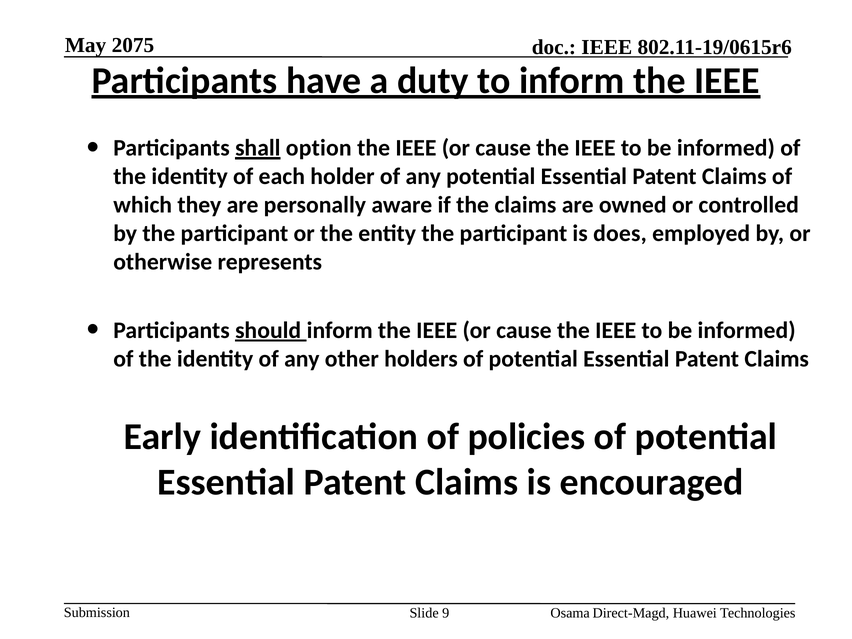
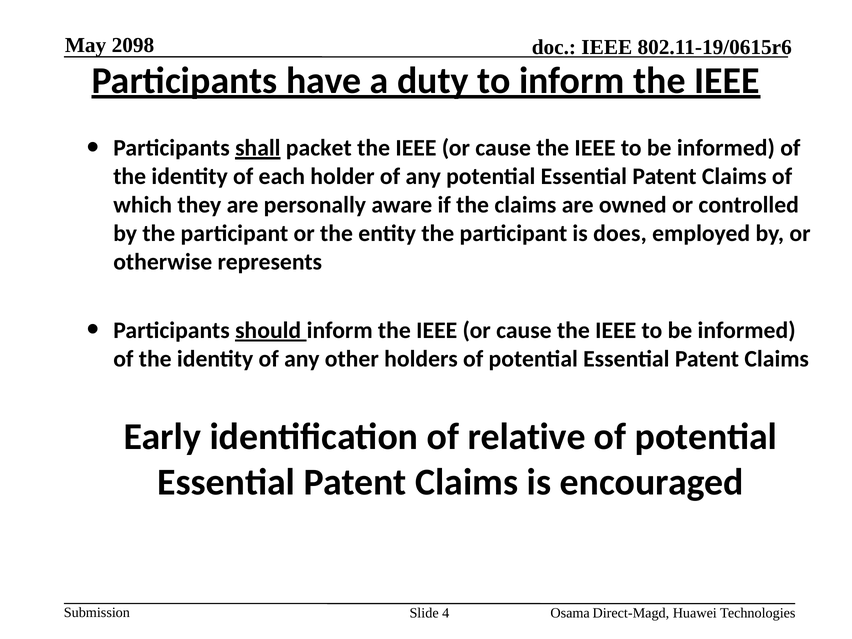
2075: 2075 -> 2098 (133, 45)
option: option -> packet (319, 148)
policies: policies -> relative (527, 437)
9: 9 -> 4 (446, 613)
